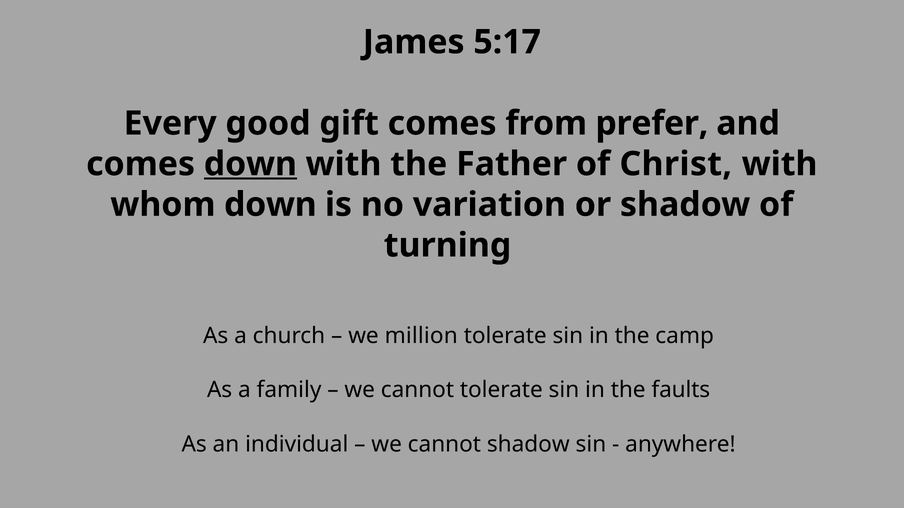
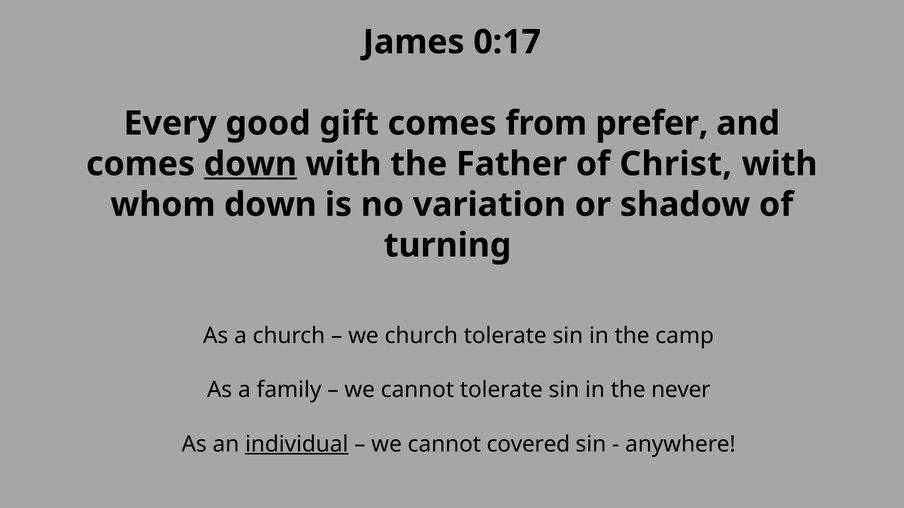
5:17: 5:17 -> 0:17 (507, 42)
we million: million -> church (421, 336)
faults: faults -> never (681, 390)
individual underline: none -> present (297, 445)
cannot shadow: shadow -> covered (528, 445)
